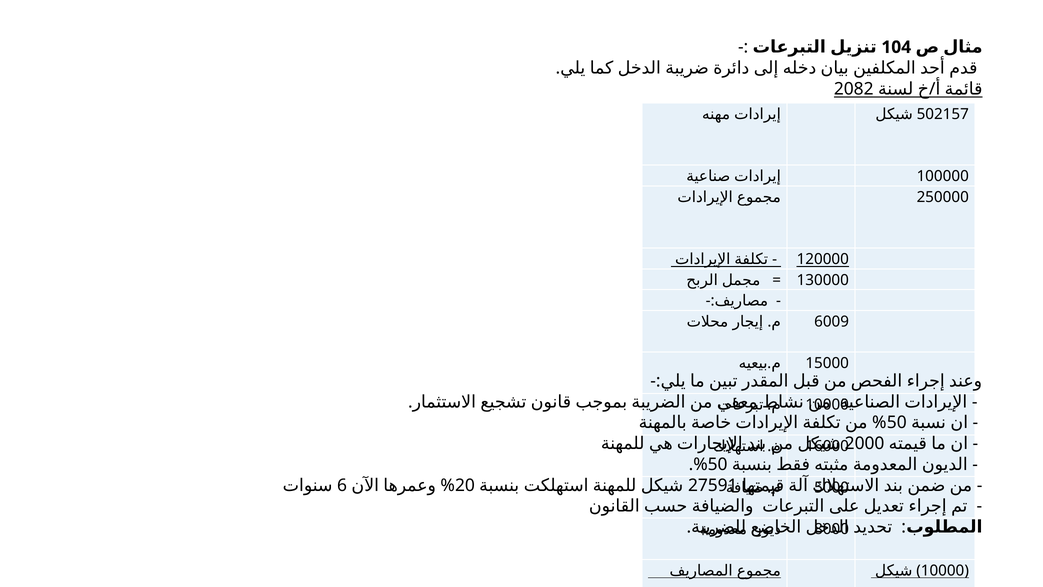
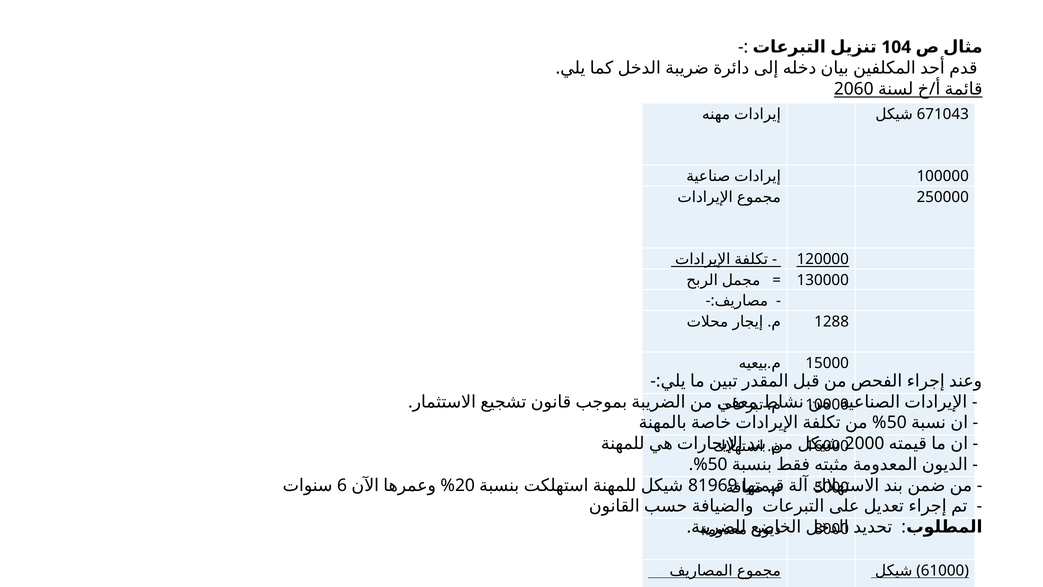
2082: 2082 -> 2060 (854, 89)
502157: 502157 -> 671043 (943, 114)
6009: 6009 -> 1288 (832, 321)
27591: 27591 -> 81969 (713, 485)
10000: 10000 -> 61000 (943, 570)
